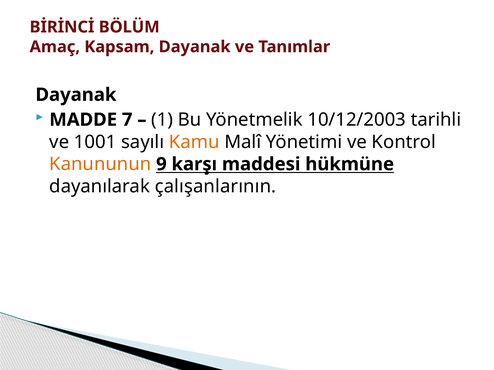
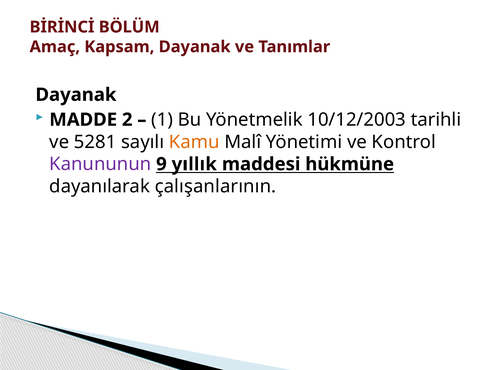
7: 7 -> 2 (127, 120)
1001: 1001 -> 5281 (95, 142)
Kanununun colour: orange -> purple (100, 164)
karşı: karşı -> yıllık (194, 164)
